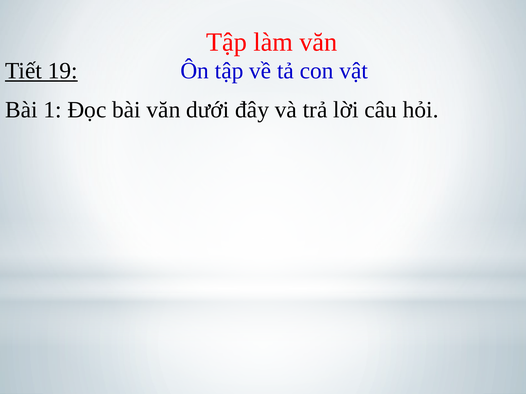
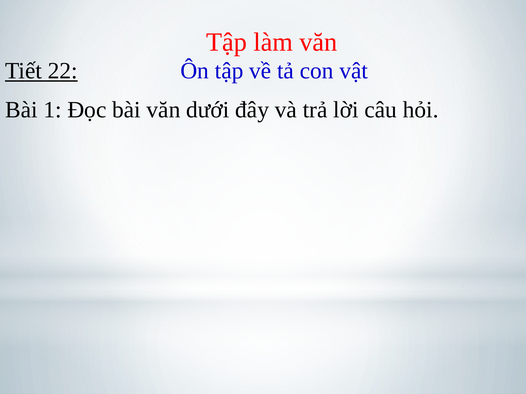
19: 19 -> 22 (63, 71)
